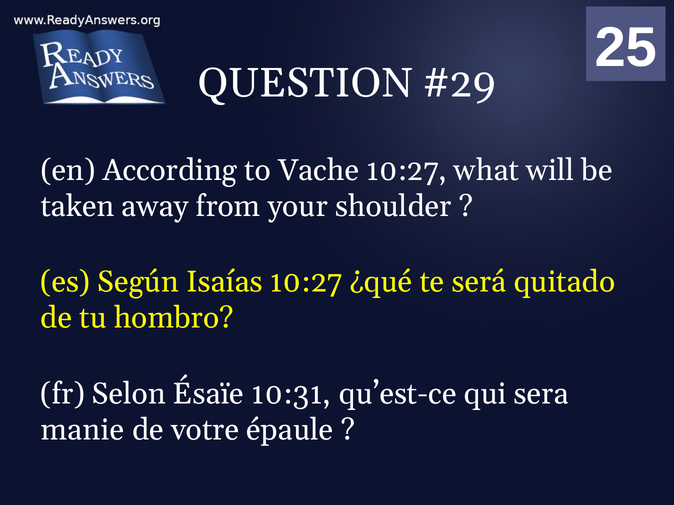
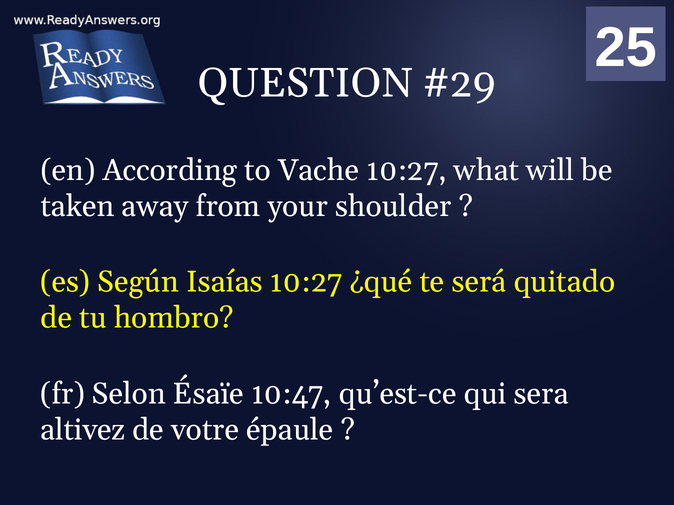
10:31: 10:31 -> 10:47 (291, 394)
manie: manie -> altivez (83, 430)
